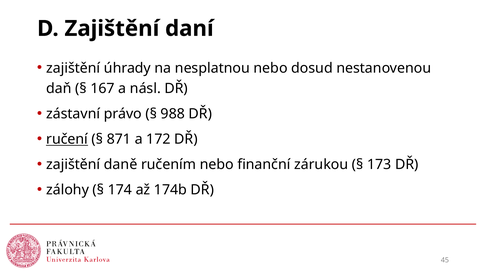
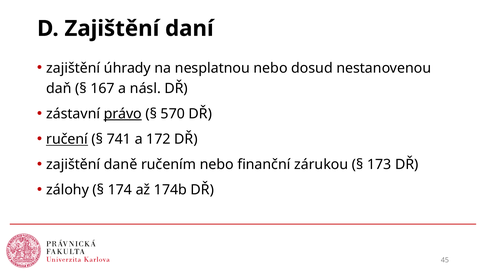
právo underline: none -> present (123, 114)
988: 988 -> 570 (173, 114)
871: 871 -> 741 (119, 139)
